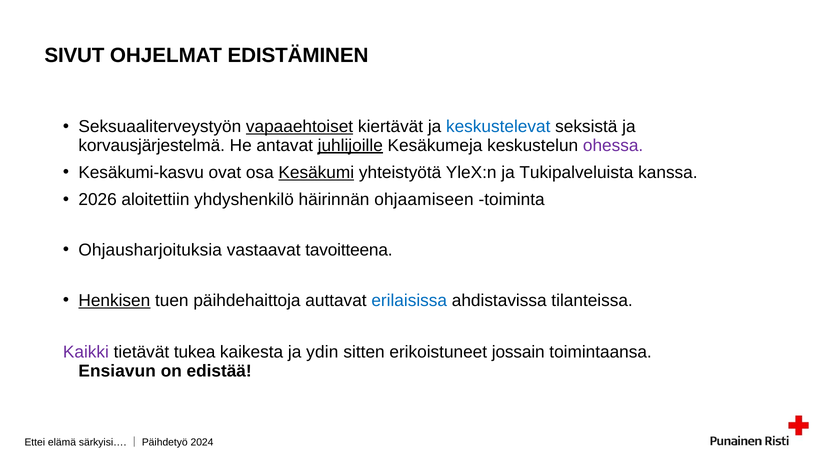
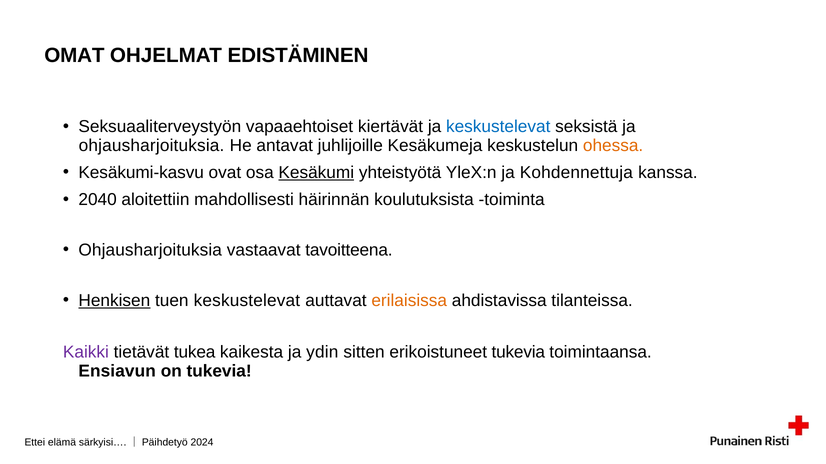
SIVUT: SIVUT -> OMAT (74, 55)
vapaaehtoiset underline: present -> none (300, 127)
korvausjärjestelmä: korvausjärjestelmä -> ohjausharjoituksia (152, 146)
juhlijoille underline: present -> none (350, 146)
ohessa colour: purple -> orange (613, 146)
Tukipalveluista: Tukipalveluista -> Kohdennettuja (576, 173)
2026: 2026 -> 2040 (98, 200)
yhdyshenkilö: yhdyshenkilö -> mahdollisesti (244, 200)
ohjaamiseen: ohjaamiseen -> koulutuksista (424, 200)
tuen päihdehaittoja: päihdehaittoja -> keskustelevat (247, 301)
erilaisissa colour: blue -> orange (409, 301)
erikoistuneet jossain: jossain -> tukevia (518, 353)
on edistää: edistää -> tukevia (219, 371)
